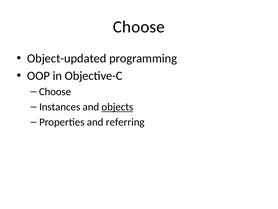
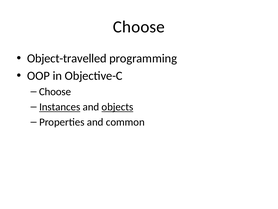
Object-updated: Object-updated -> Object-travelled (67, 58)
Instances underline: none -> present (60, 107)
referring: referring -> common (125, 122)
